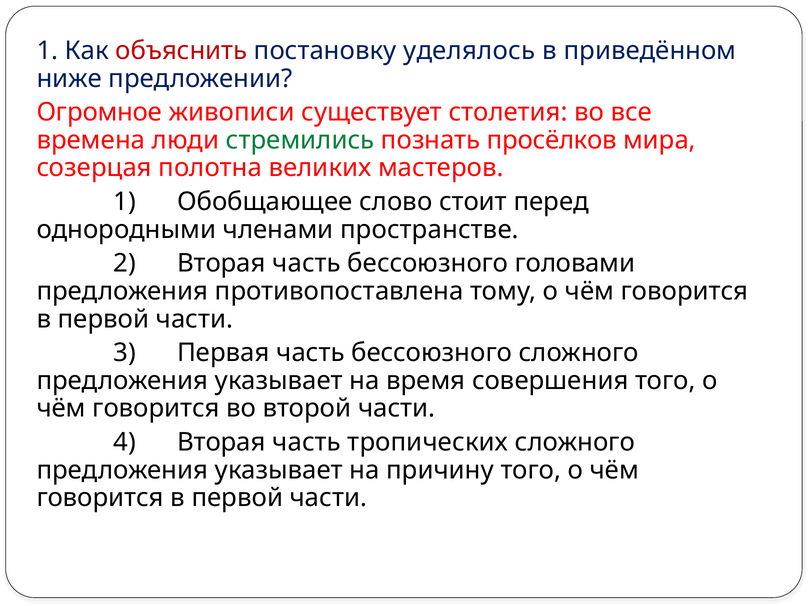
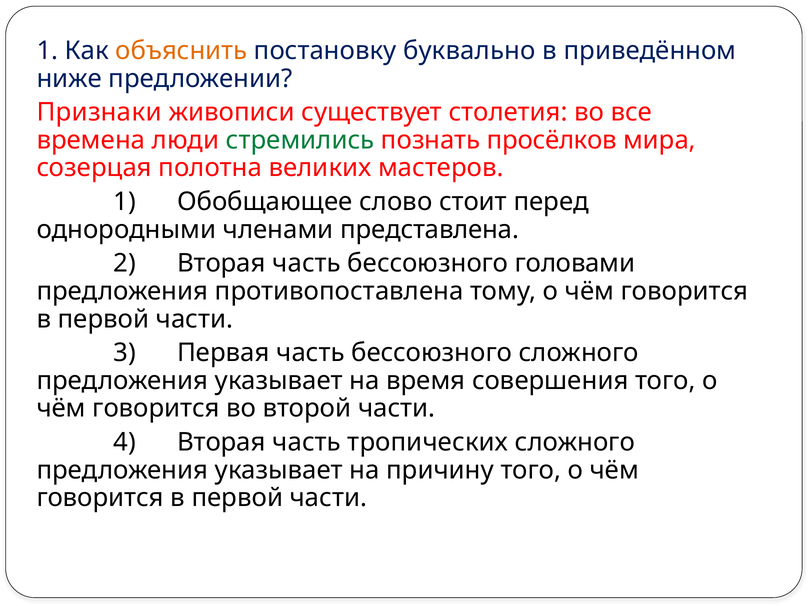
объяснить colour: red -> orange (181, 51)
уделялось: уделялось -> буквально (469, 51)
Огромное: Огромное -> Признаки (99, 112)
пространстве: пространстве -> представлена (430, 230)
